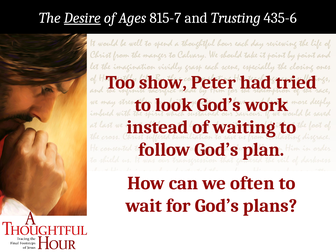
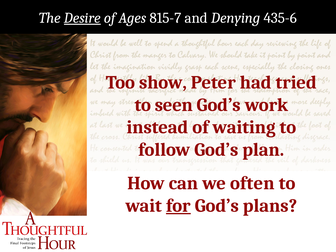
Trusting: Trusting -> Denying (236, 18)
look: look -> seen (174, 105)
for underline: none -> present (178, 206)
